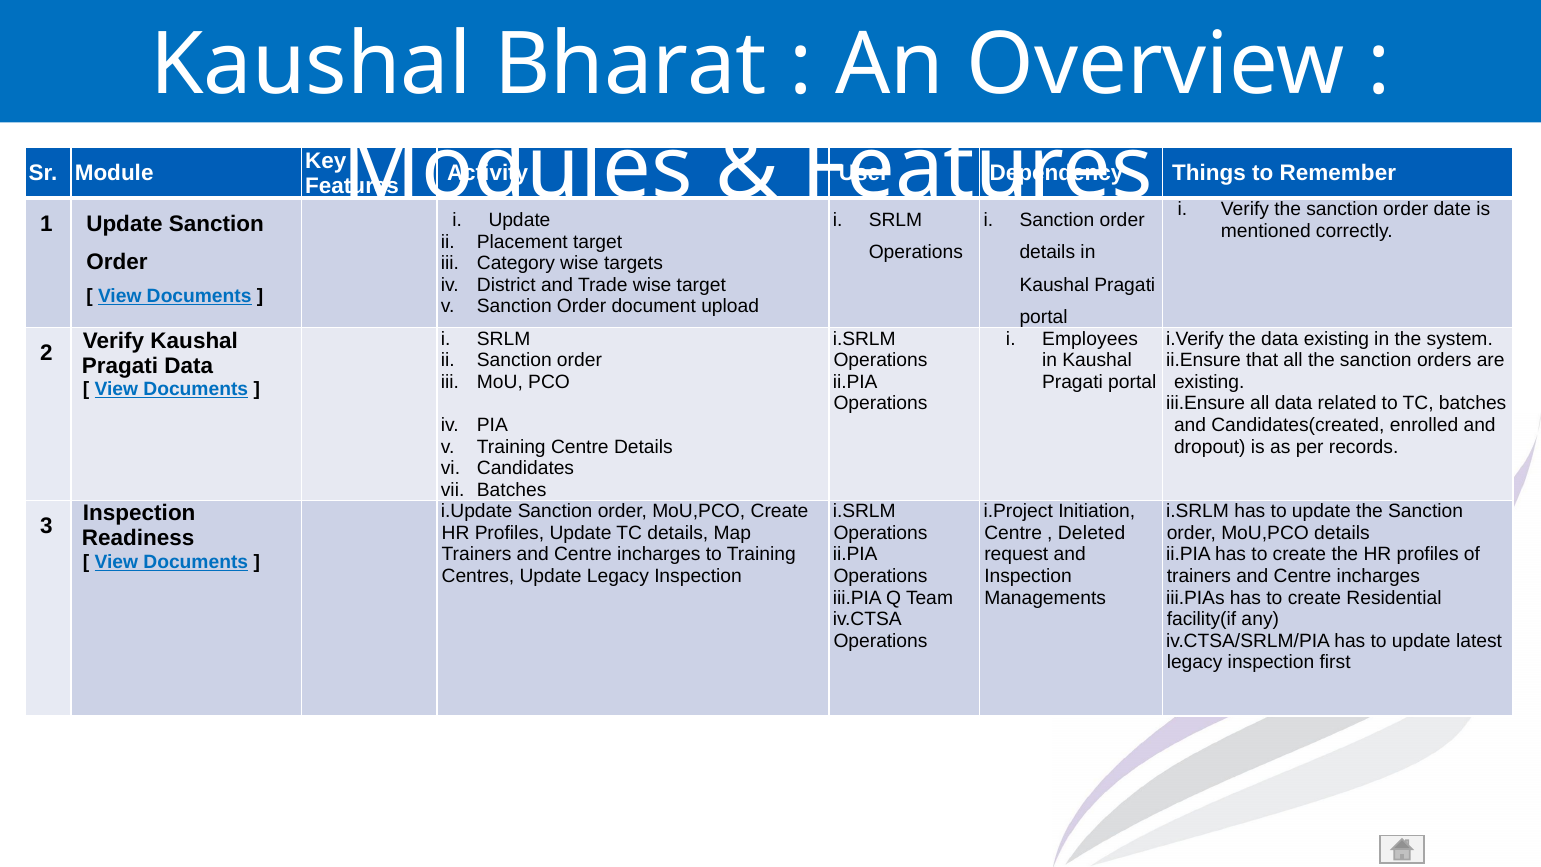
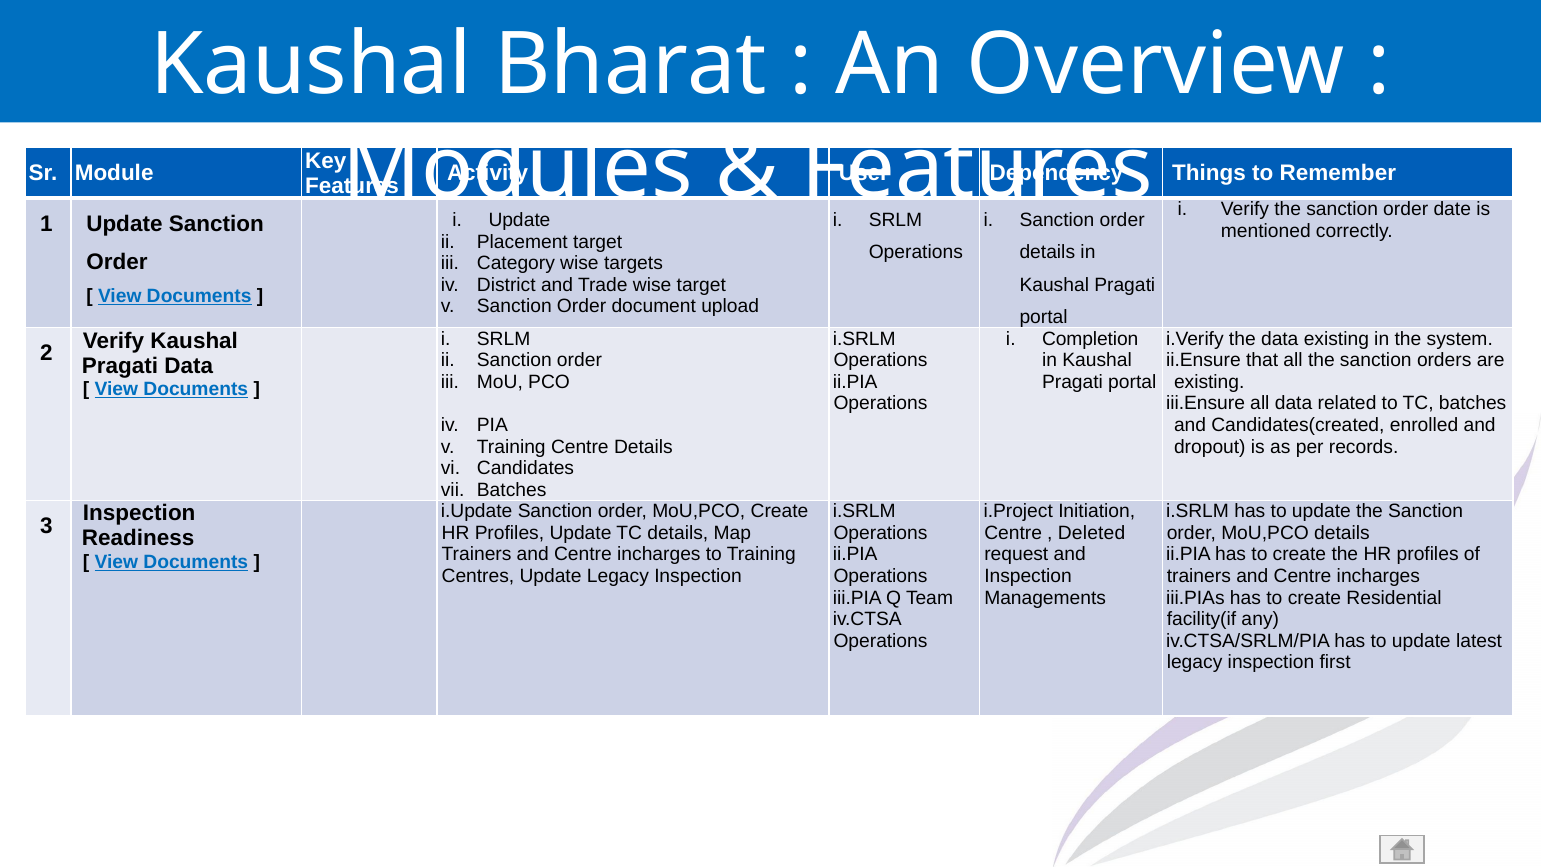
Employees: Employees -> Completion (1090, 339)
